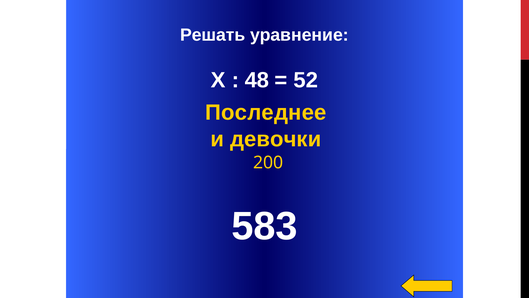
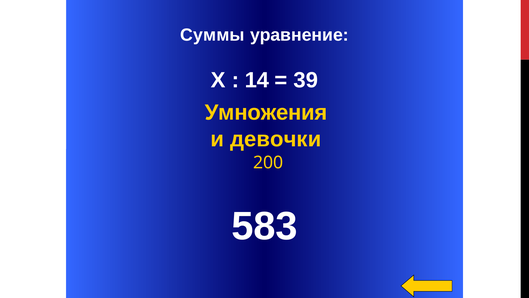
Решать: Решать -> Суммы (213, 35)
48: 48 -> 14 (257, 80)
52: 52 -> 39 (306, 80)
Последнее: Последнее -> Умножения (266, 113)
